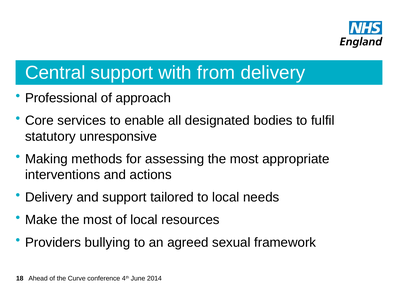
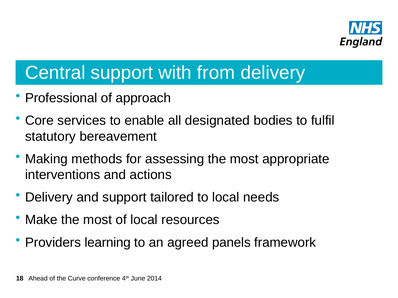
unresponsive: unresponsive -> bereavement (118, 137)
bullying: bullying -> learning (108, 243)
sexual: sexual -> panels (231, 243)
